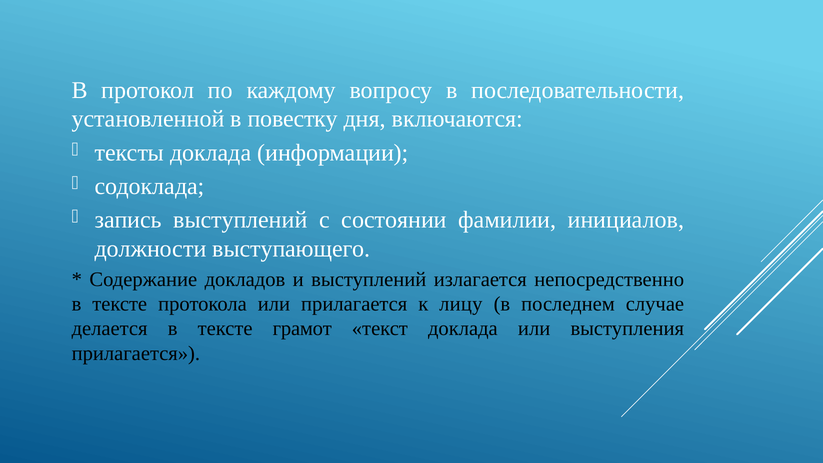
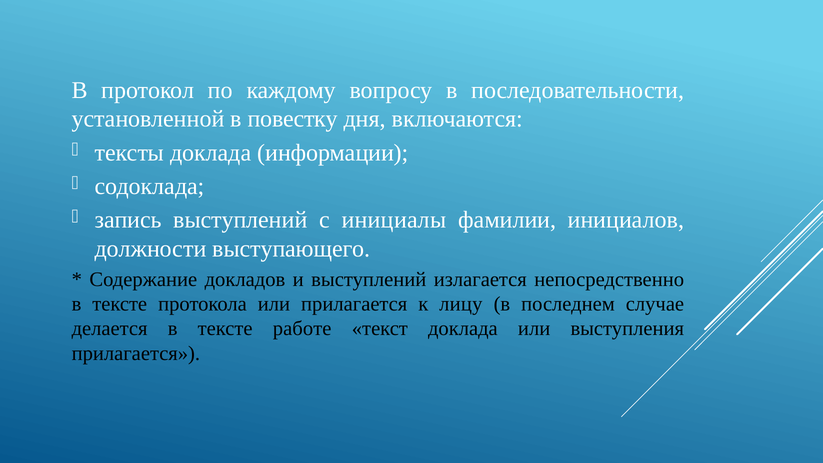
состоянии: состоянии -> инициалы (394, 220)
грамот: грамот -> работе (302, 329)
